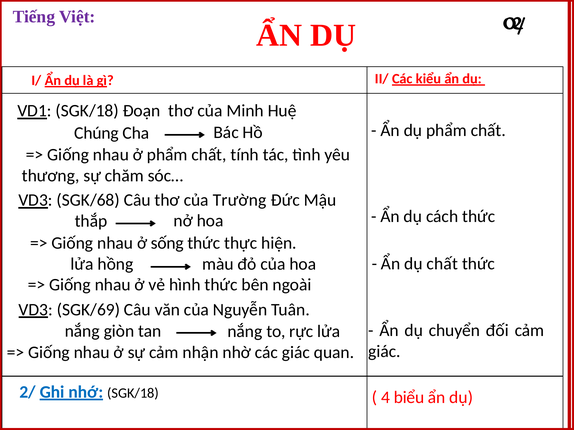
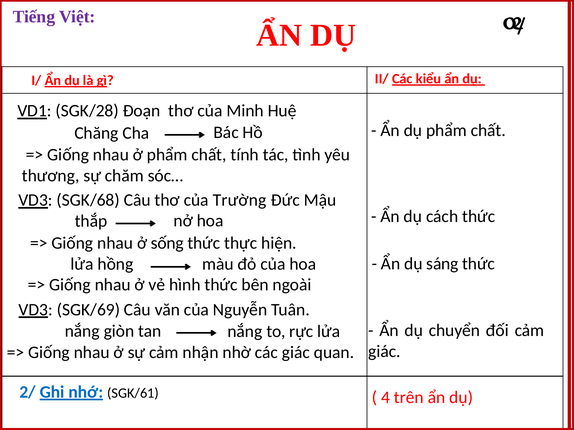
VD1 SGK/18: SGK/18 -> SGK/28 (87, 111)
Chúng: Chúng -> Chăng (96, 133)
dụ chất: chất -> sáng (442, 264)
nhớ SGK/18: SGK/18 -> SGK/61 (133, 394)
biểu: biểu -> trên (409, 398)
